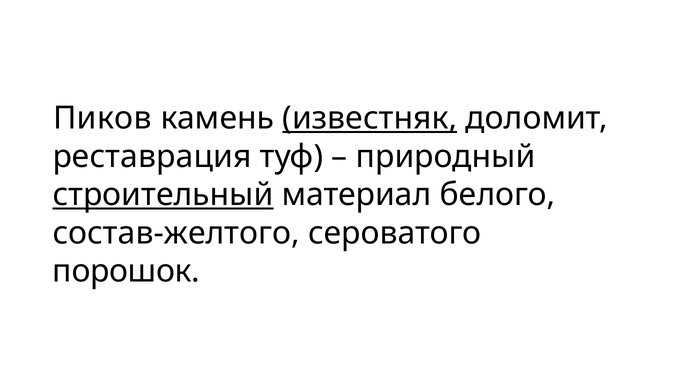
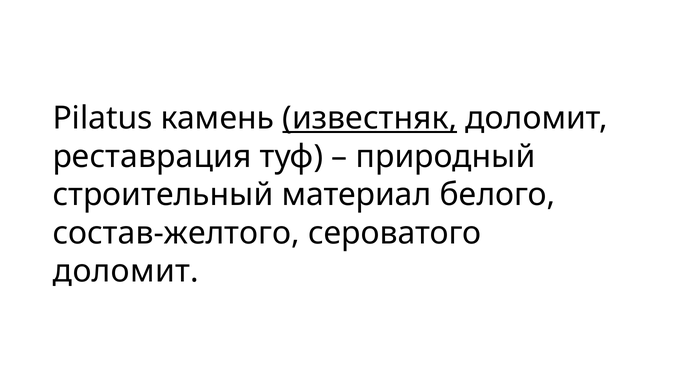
Пиков: Пиков -> Pilatus (103, 118)
строительный underline: present -> none (163, 195)
порошок: порошок -> доломит (126, 271)
